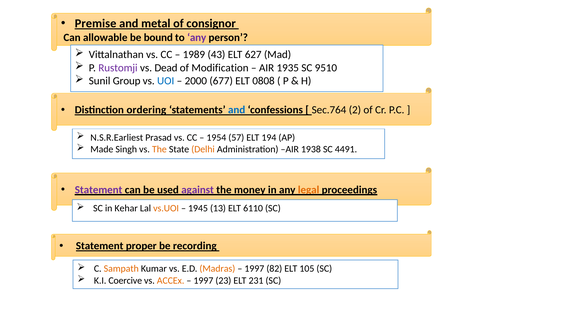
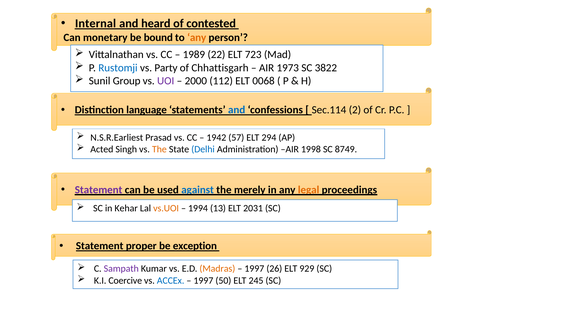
Premise: Premise -> Internal (96, 24)
metal: metal -> heard (156, 24)
consignor: consignor -> contested (211, 24)
allowable: allowable -> monetary (105, 37)
any colour: purple -> orange (197, 37)
43: 43 -> 22 (216, 55)
627: 627 -> 723 (253, 55)
Rustomji colour: purple -> blue (118, 68)
Dead: Dead -> Party (166, 68)
Modification: Modification -> Chhattisgarh (220, 68)
1935: 1935 -> 1973 (288, 68)
9510: 9510 -> 3822 (326, 68)
UOI colour: blue -> purple (166, 81)
677: 677 -> 112 (221, 81)
0808: 0808 -> 0068 (264, 81)
ordering: ordering -> language (147, 110)
Sec.764: Sec.764 -> Sec.114 (329, 110)
1954: 1954 -> 1942 (216, 138)
194: 194 -> 294 (269, 138)
Made: Made -> Acted (102, 149)
Delhi colour: orange -> blue (203, 149)
1938: 1938 -> 1998 (311, 149)
4491: 4491 -> 8749 (346, 149)
against colour: purple -> blue (198, 190)
money: money -> merely (250, 190)
1945: 1945 -> 1994 (198, 209)
6110: 6110 -> 2031 (253, 209)
recording: recording -> exception (195, 246)
Sampath colour: orange -> purple (121, 269)
82: 82 -> 26 (274, 269)
105: 105 -> 929 (307, 269)
ACCEx colour: orange -> blue (171, 281)
23: 23 -> 50 (223, 281)
231: 231 -> 245 (256, 281)
